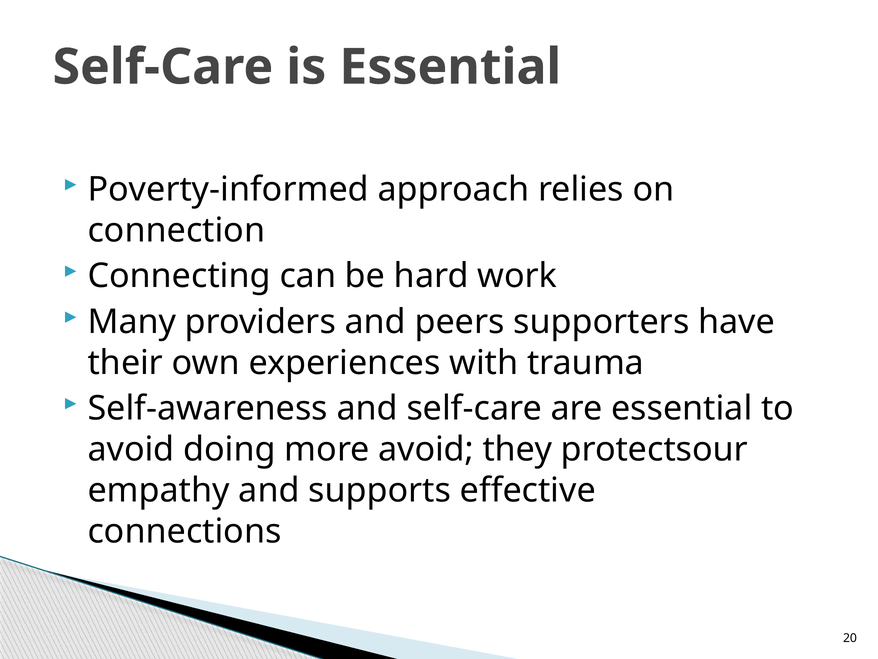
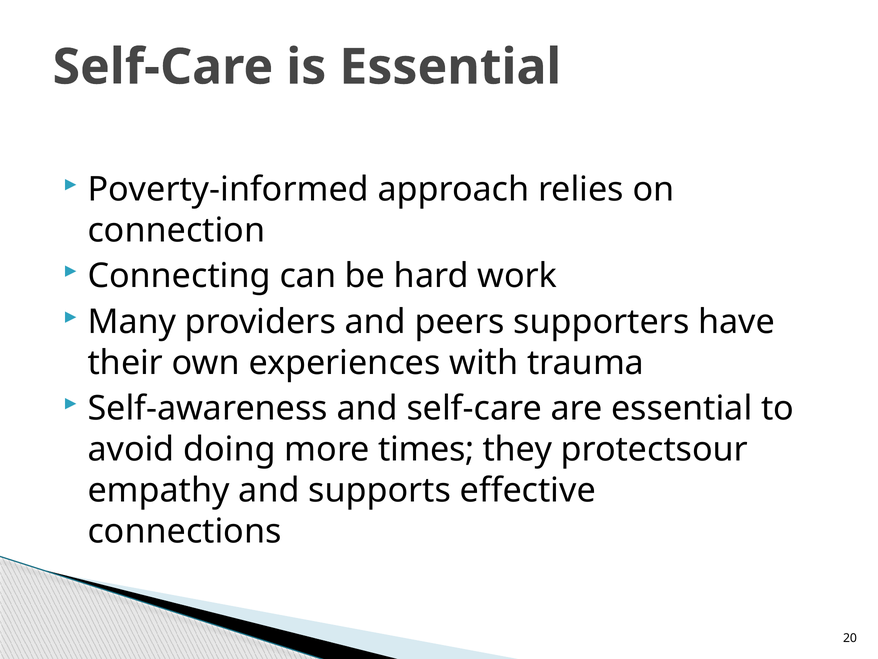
more avoid: avoid -> times (426, 449)
